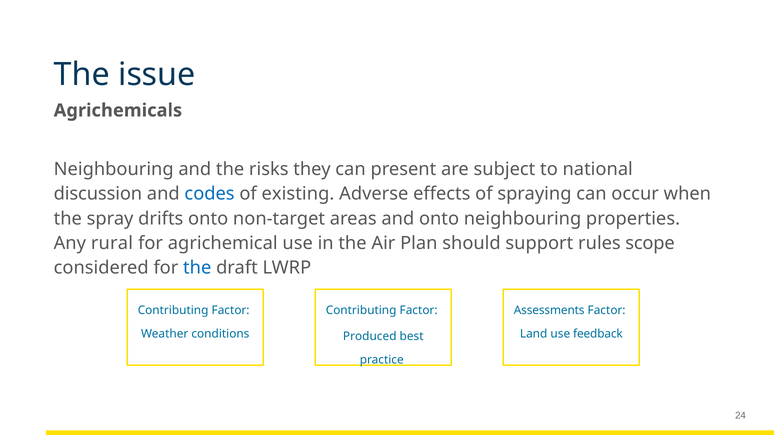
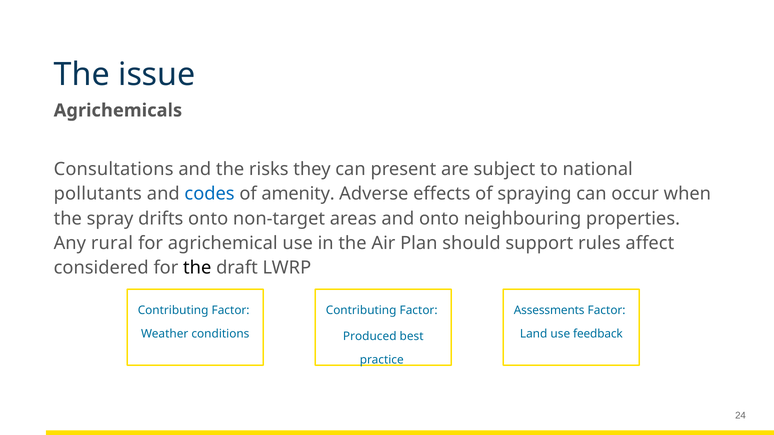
Neighbouring: Neighbouring -> Consultations (114, 169)
discussion: discussion -> pollutants (98, 194)
existing: existing -> amenity (298, 194)
scope: scope -> affect (650, 243)
the colour: blue -> black (197, 268)
